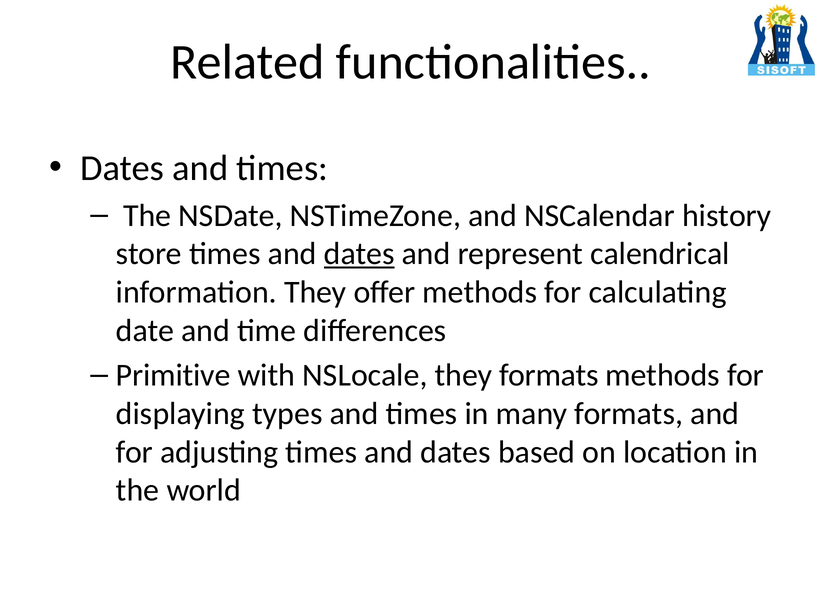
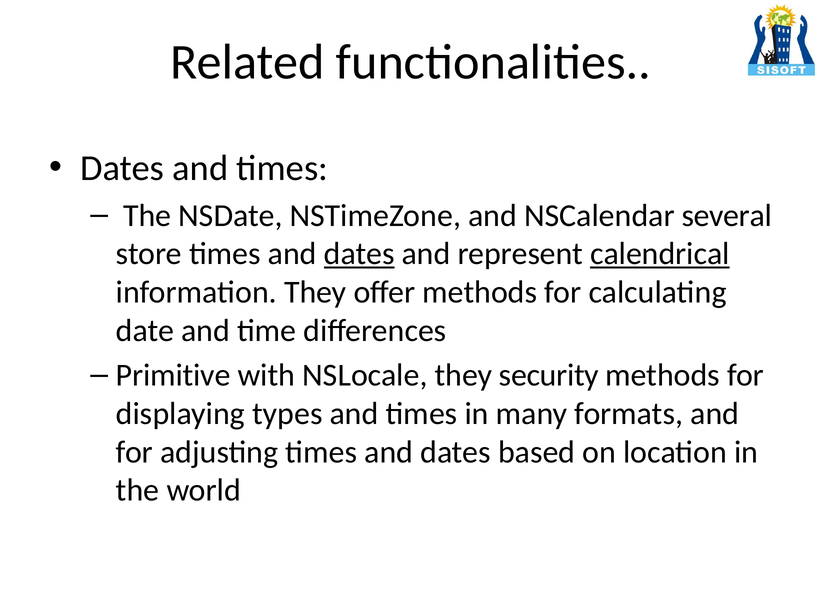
history: history -> several (727, 216)
calendrical underline: none -> present (660, 254)
they formats: formats -> security (549, 376)
